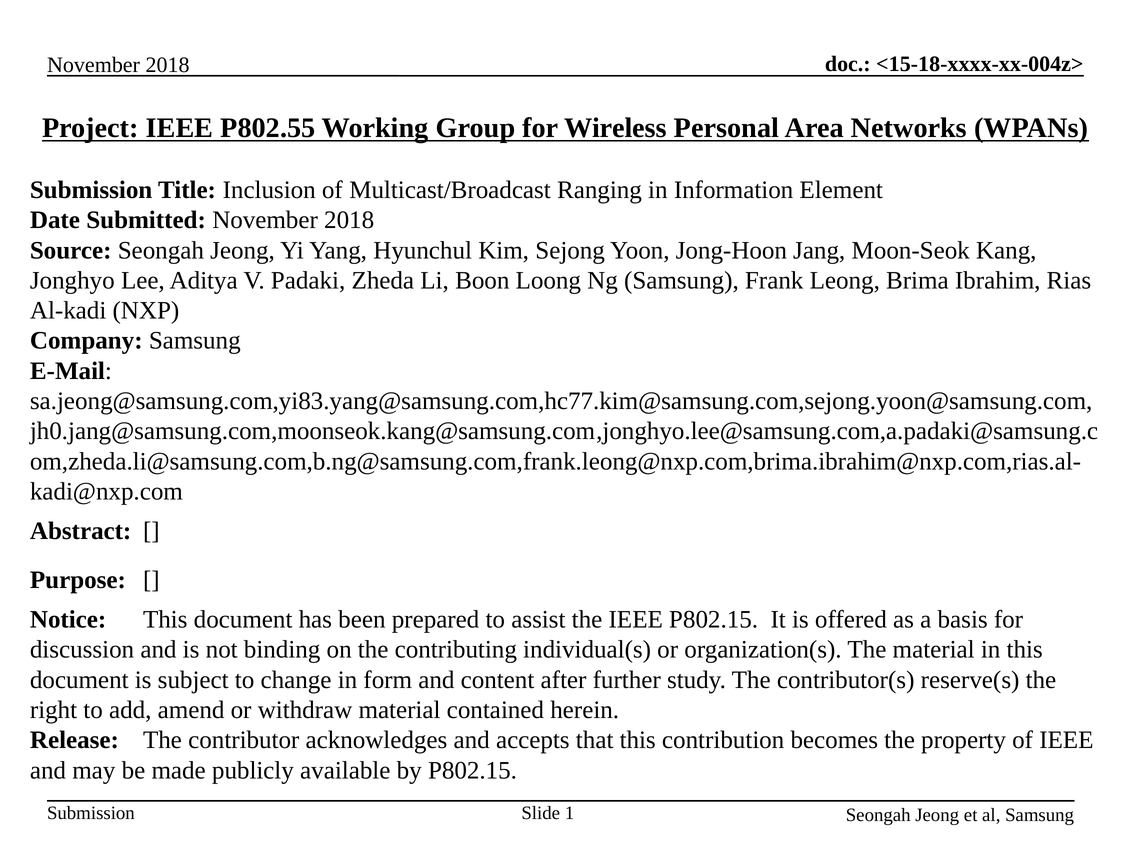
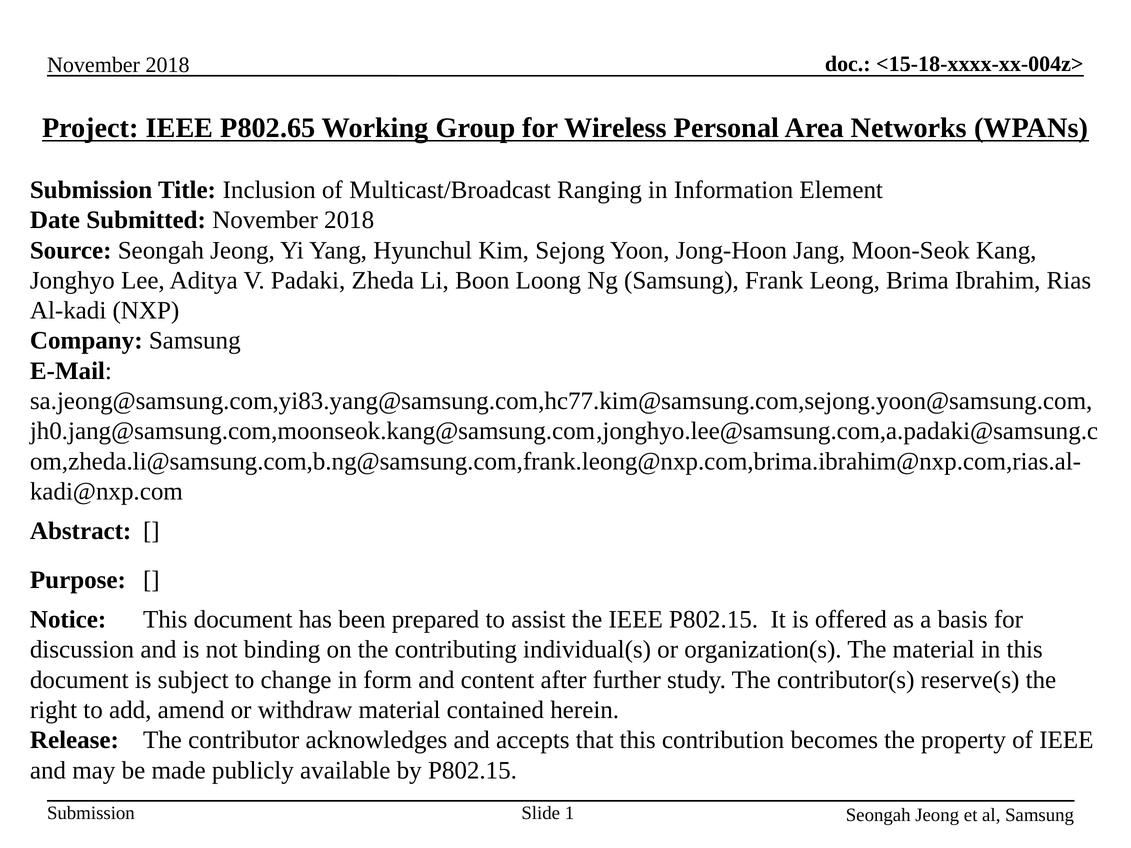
P802.55: P802.55 -> P802.65 (268, 128)
